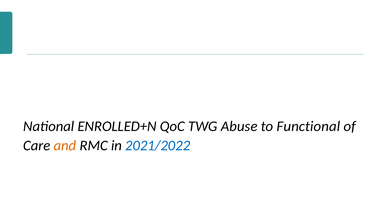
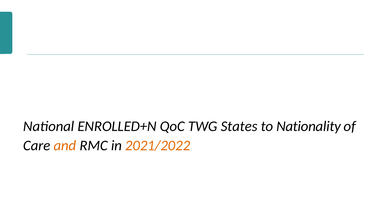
Abuse: Abuse -> States (239, 126)
Functional: Functional -> Nationality (309, 126)
2021/2022 colour: blue -> orange (158, 146)
